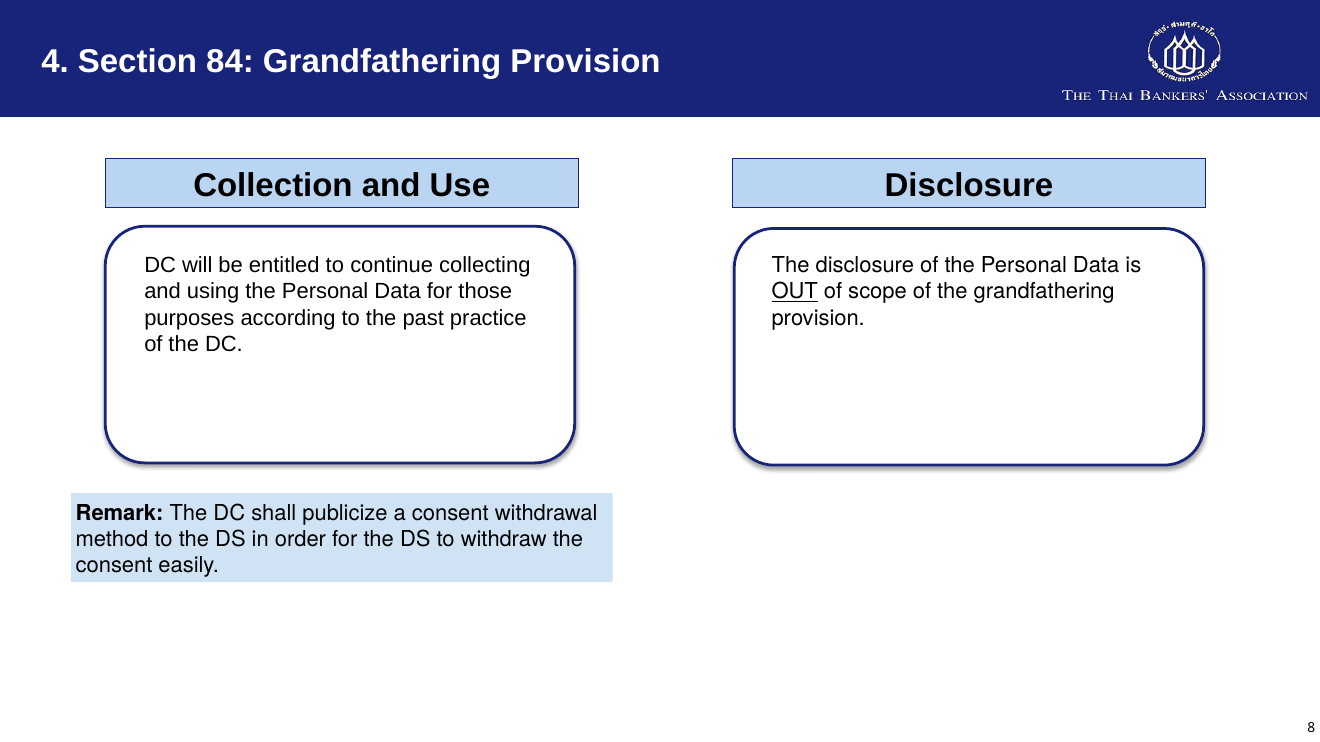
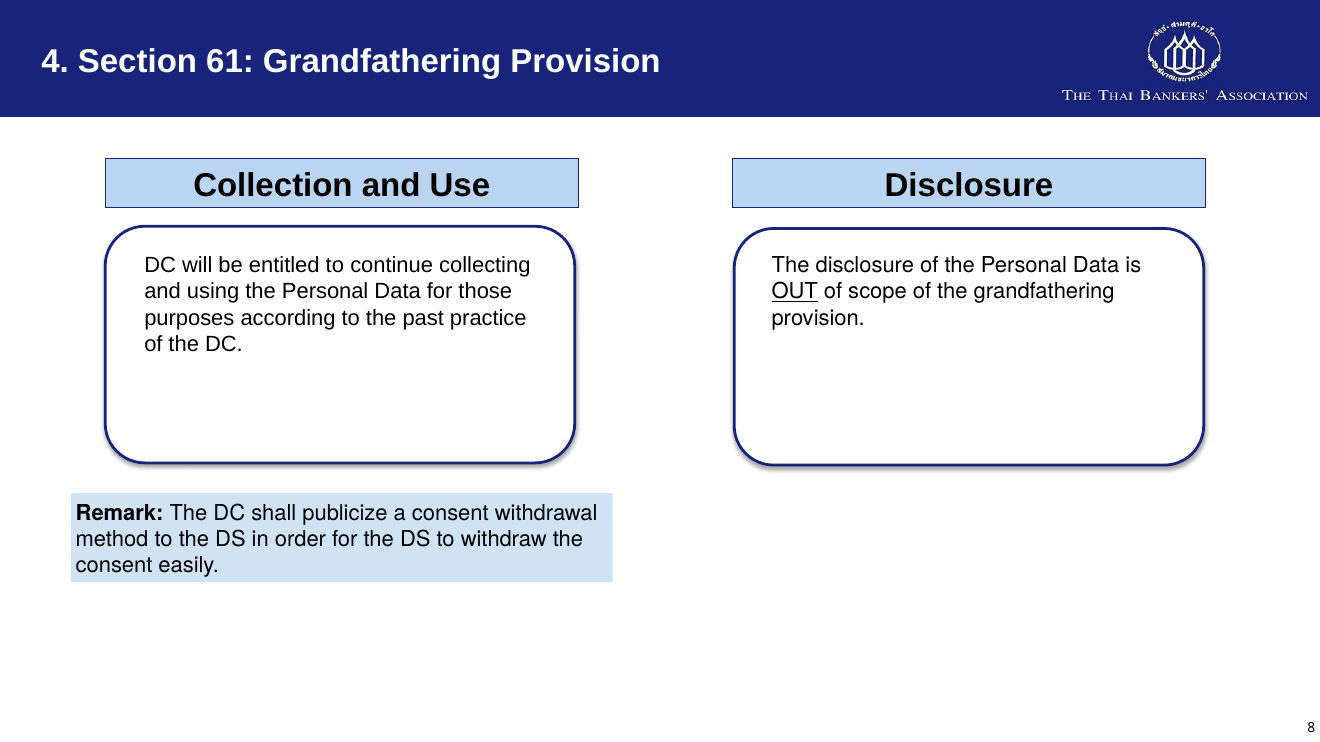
84: 84 -> 61 (230, 62)
